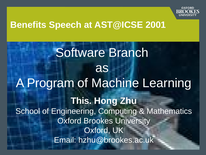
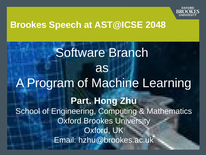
Benefits: Benefits -> Brookes (28, 25)
2001: 2001 -> 2048 (156, 25)
This: This -> Part (81, 101)
